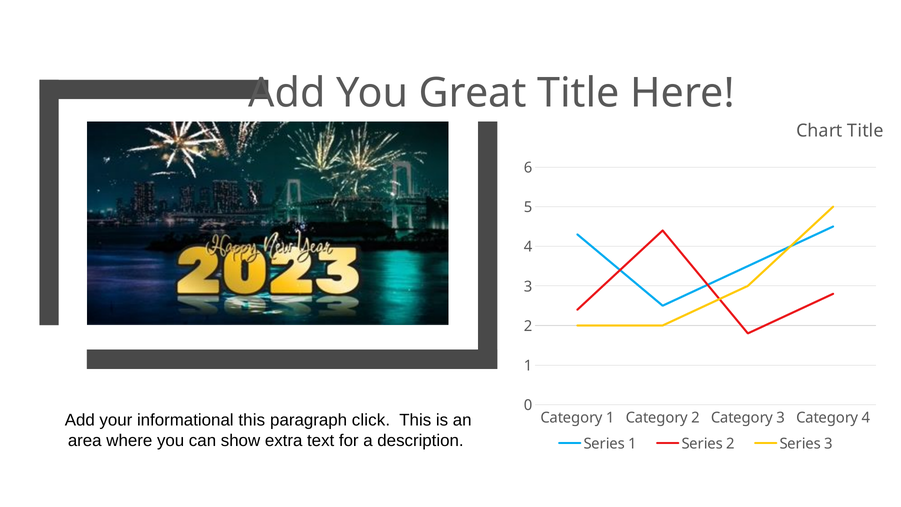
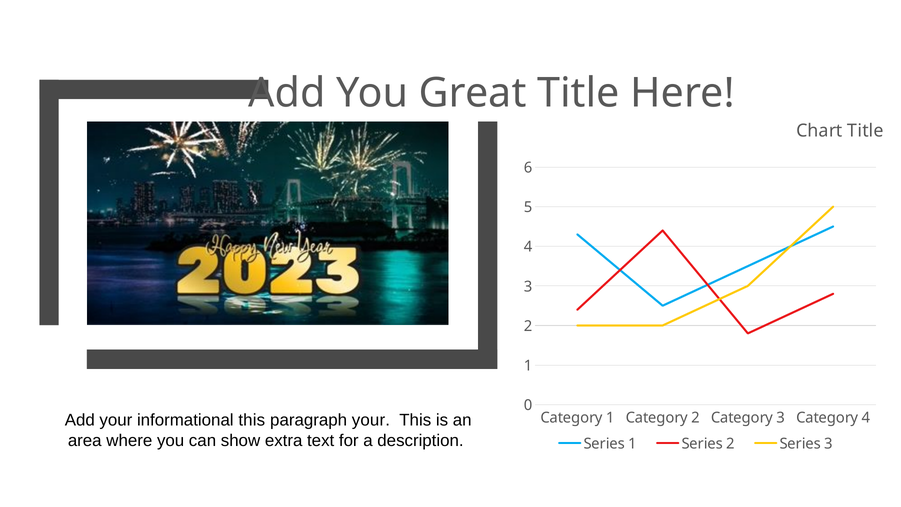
paragraph click: click -> your (371, 420)
